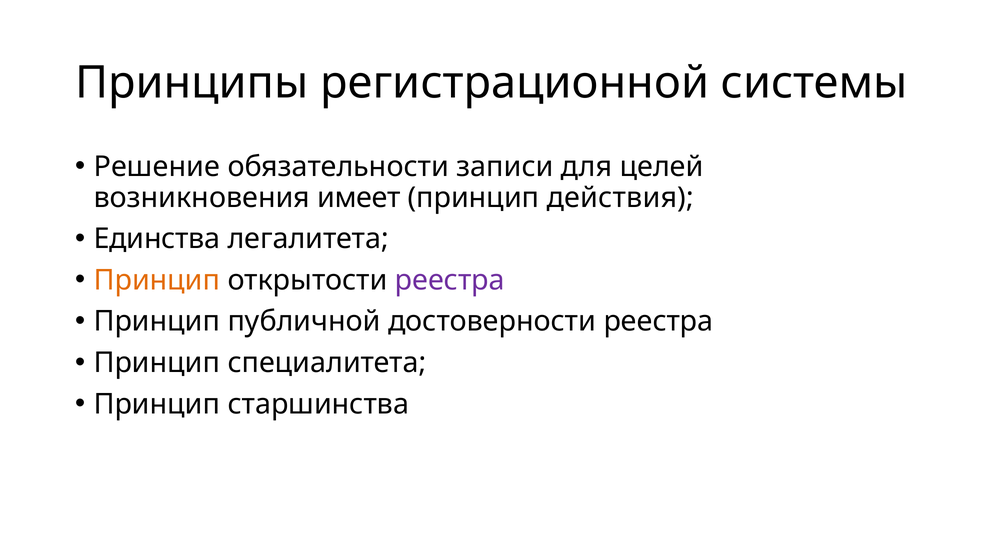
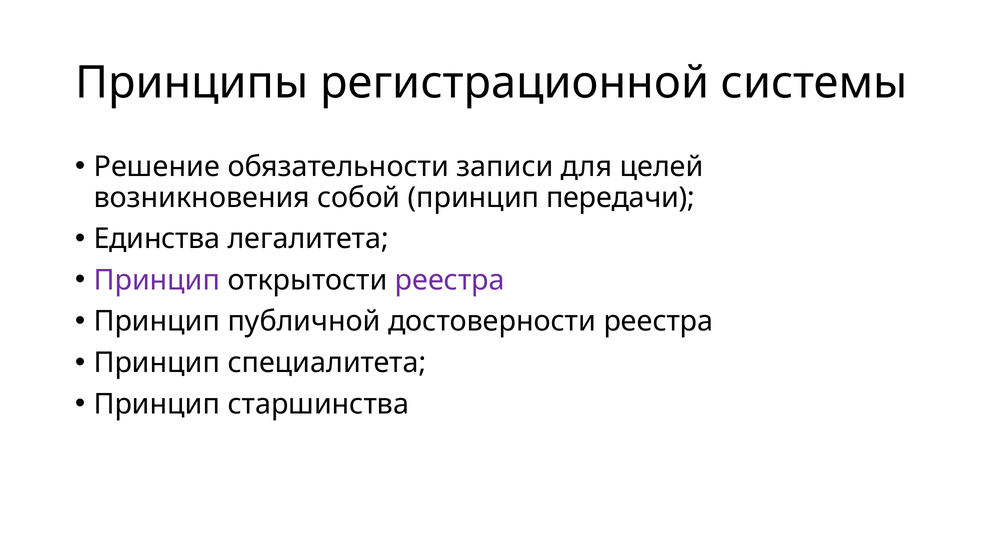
имеет: имеет -> собой (359, 198)
действия: действия -> передачи (621, 198)
Принцип colour: orange -> purple (157, 280)
